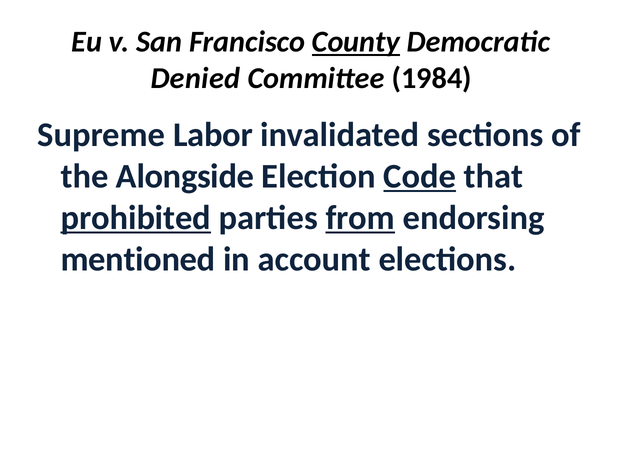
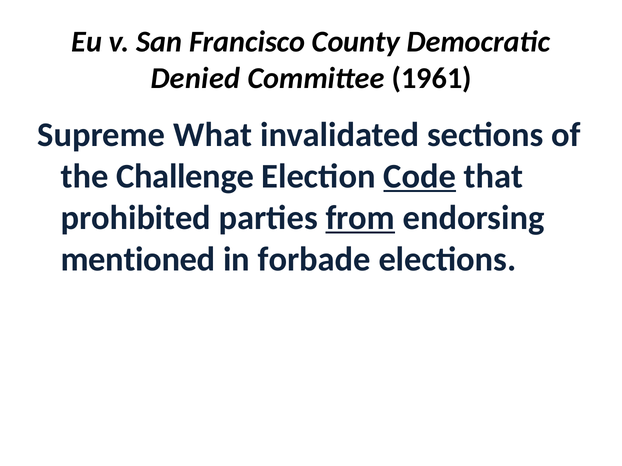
County underline: present -> none (356, 42)
1984: 1984 -> 1961 (432, 78)
Labor: Labor -> What (213, 135)
Alongside: Alongside -> Challenge (185, 177)
prohibited underline: present -> none (136, 218)
account: account -> forbade (314, 259)
